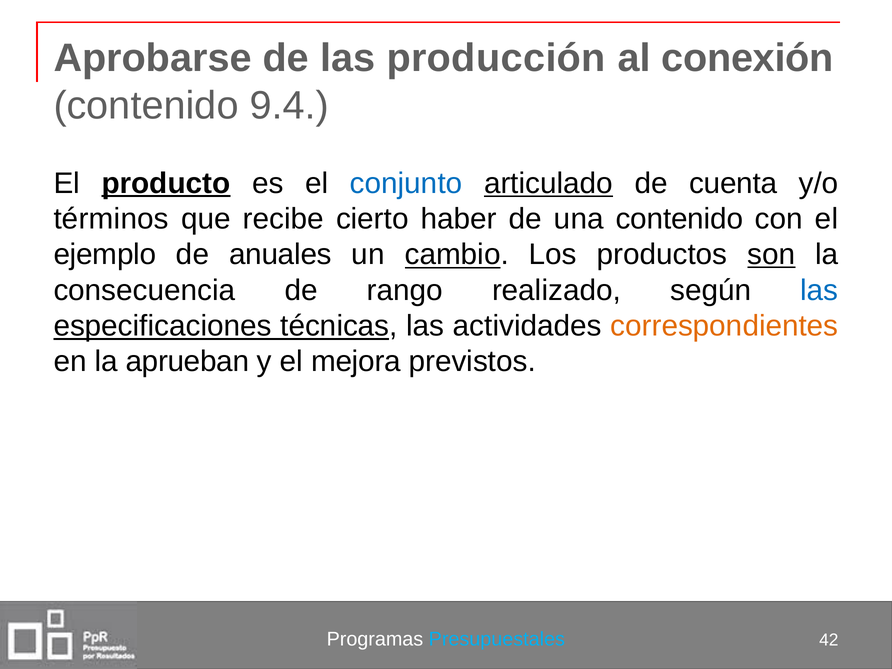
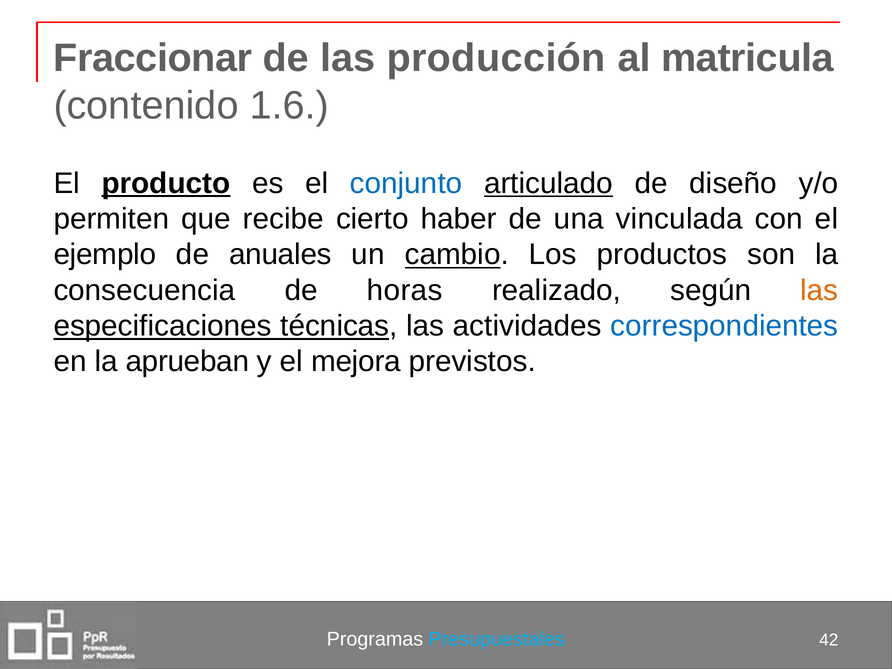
Aprobarse: Aprobarse -> Fraccionar (153, 58)
conexión: conexión -> matricula (748, 58)
9.4: 9.4 -> 1.6 (289, 106)
cuenta: cuenta -> diseño (733, 183)
términos: términos -> permiten (111, 219)
una contenido: contenido -> vinculada (679, 219)
son underline: present -> none (771, 255)
rango: rango -> horas (405, 290)
las colour: blue -> orange (819, 290)
correspondientes colour: orange -> blue (724, 326)
